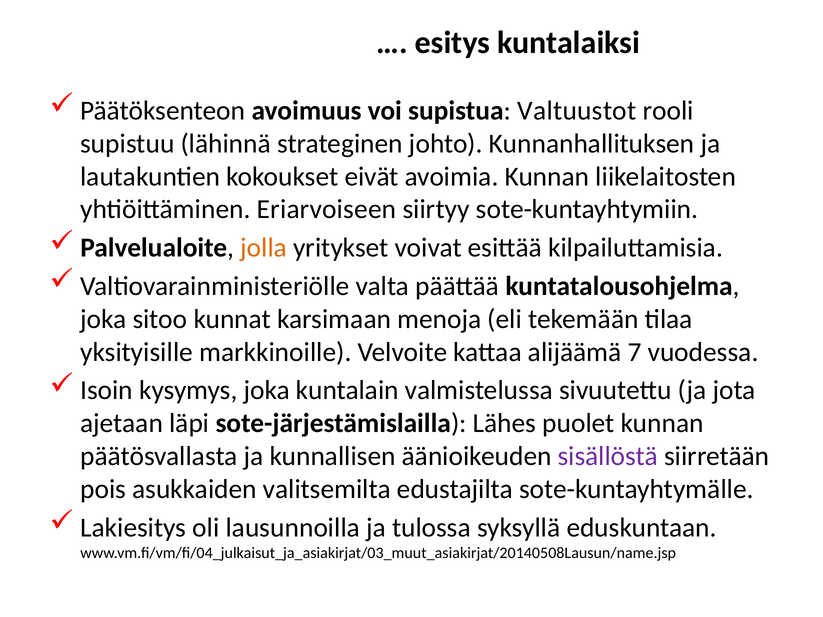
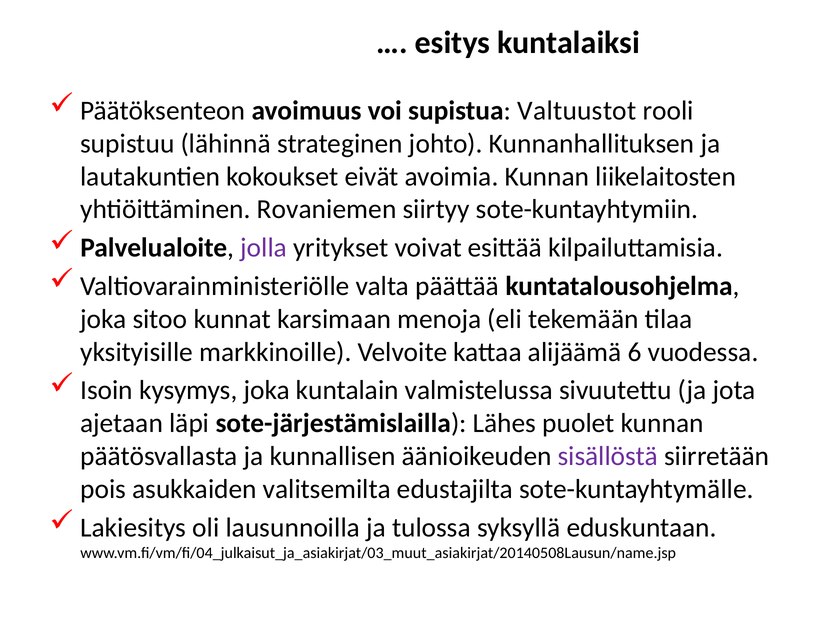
Eriarvoiseen: Eriarvoiseen -> Rovaniemen (327, 210)
jolla colour: orange -> purple (264, 248)
7: 7 -> 6 (635, 352)
